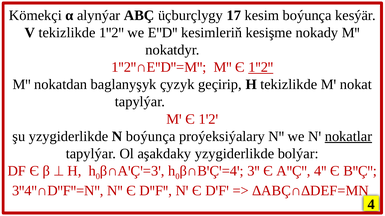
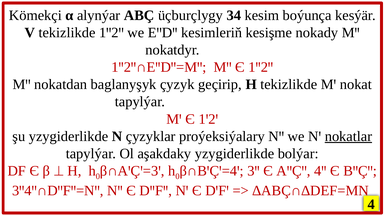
17: 17 -> 34 (234, 15)
1ꞌꞌ2ꞌꞌ underline: present -> none (261, 67)
N boýunça: boýunça -> çyzyklar (151, 137)
